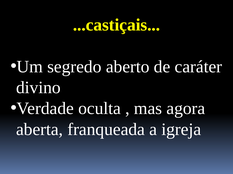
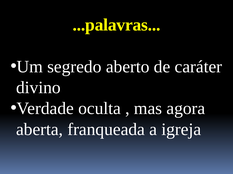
...castiçais: ...castiçais -> ...palavras (117, 25)
